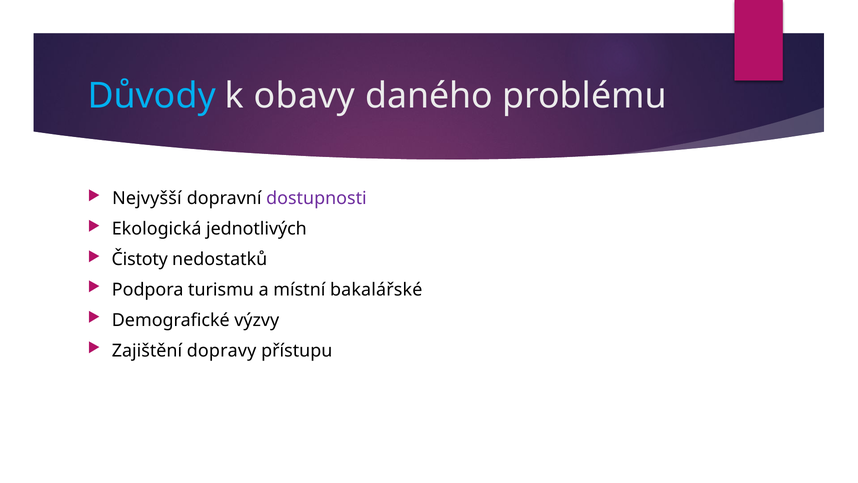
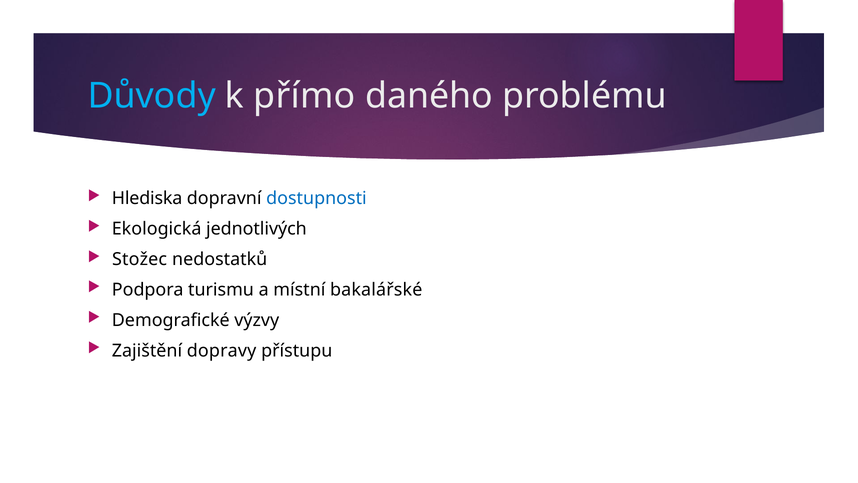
obavy: obavy -> přímo (304, 96)
Nejvyšší: Nejvyšší -> Hlediska (147, 198)
dostupnosti colour: purple -> blue (316, 198)
Čistoty: Čistoty -> Stožec (140, 259)
